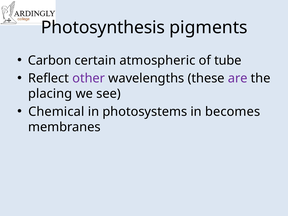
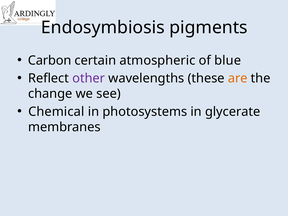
Photosynthesis: Photosynthesis -> Endosymbiosis (103, 27)
tube: tube -> blue (228, 60)
are colour: purple -> orange (238, 78)
placing: placing -> change (50, 94)
becomes: becomes -> glycerate (233, 112)
